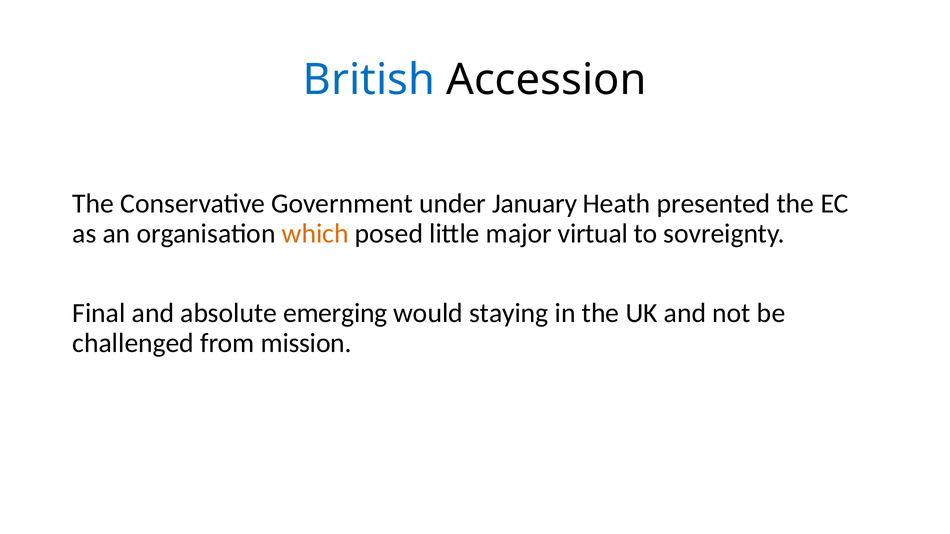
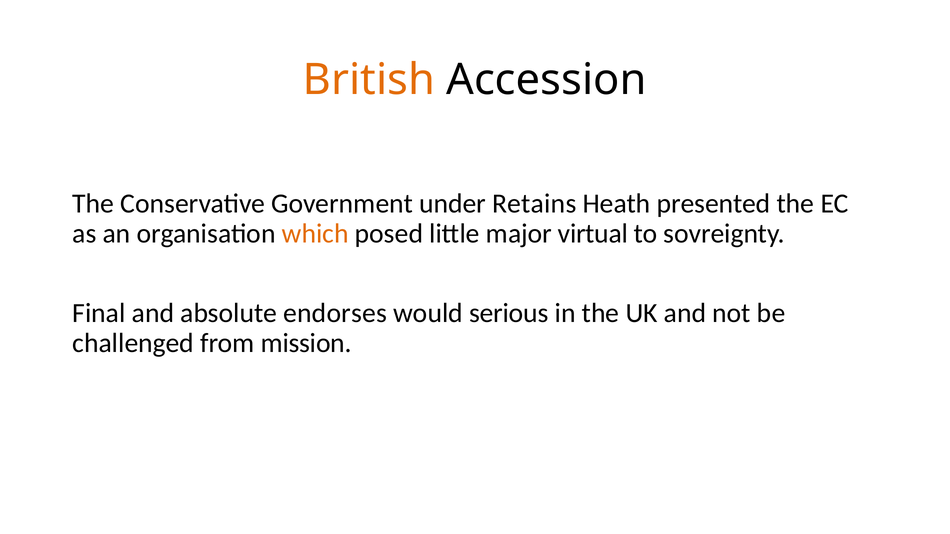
British colour: blue -> orange (369, 80)
January: January -> Retains (534, 204)
emerging: emerging -> endorses (335, 313)
staying: staying -> serious (509, 313)
